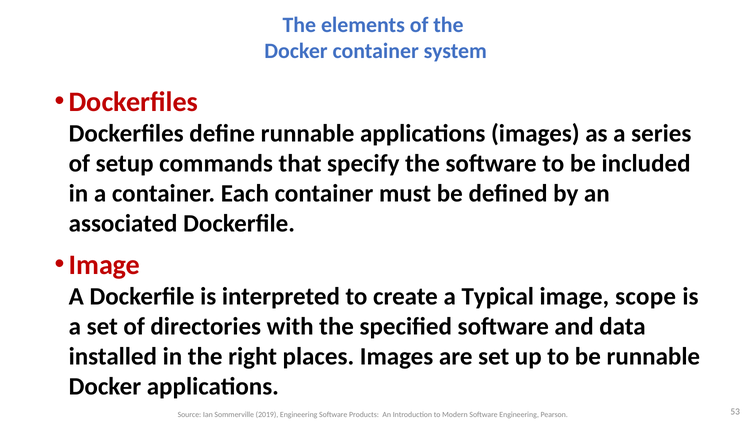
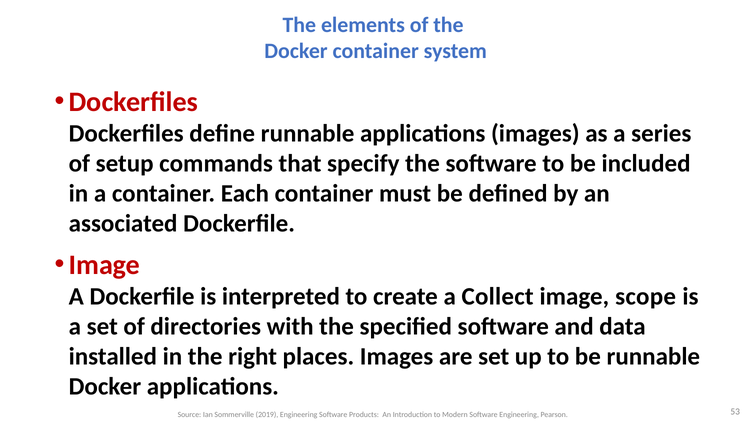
Typical: Typical -> Collect (498, 297)
